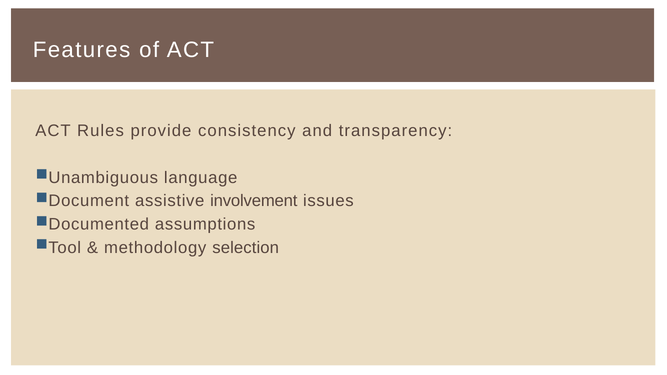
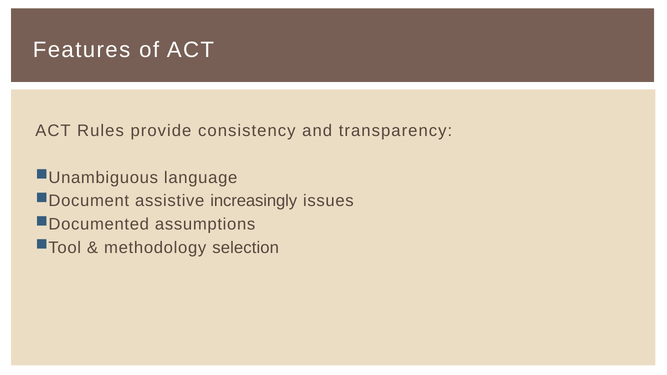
involvement: involvement -> increasingly (254, 201)
